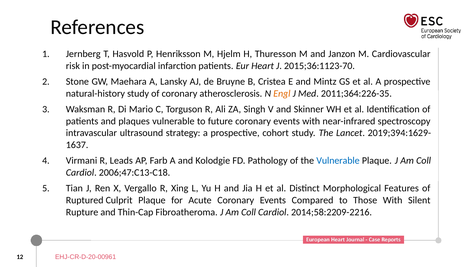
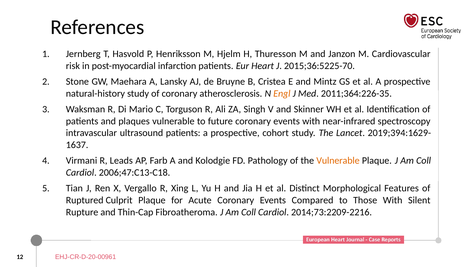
2015;36:1123-70: 2015;36:1123-70 -> 2015;36:5225-70 (319, 66)
ultrasound strategy: strategy -> patients (183, 133)
Vulnerable colour: blue -> orange (338, 160)
2014;58:2209-2216: 2014;58:2209-2216 -> 2014;73:2209-2216 (332, 212)
